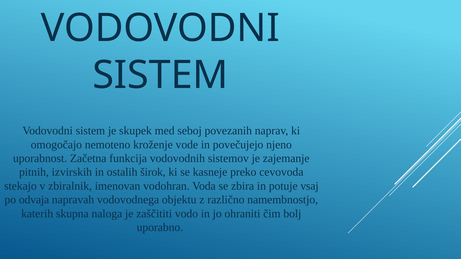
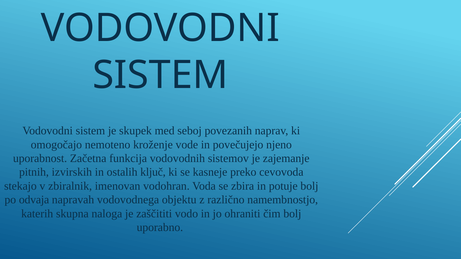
širok: širok -> ključ (153, 172)
potuje vsaj: vsaj -> bolj (309, 186)
